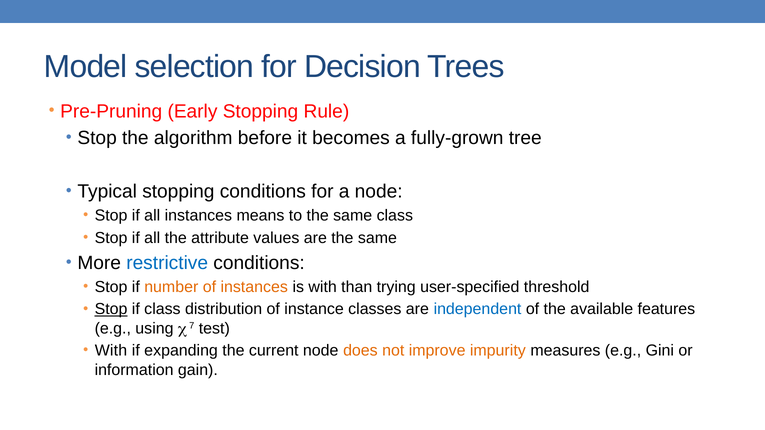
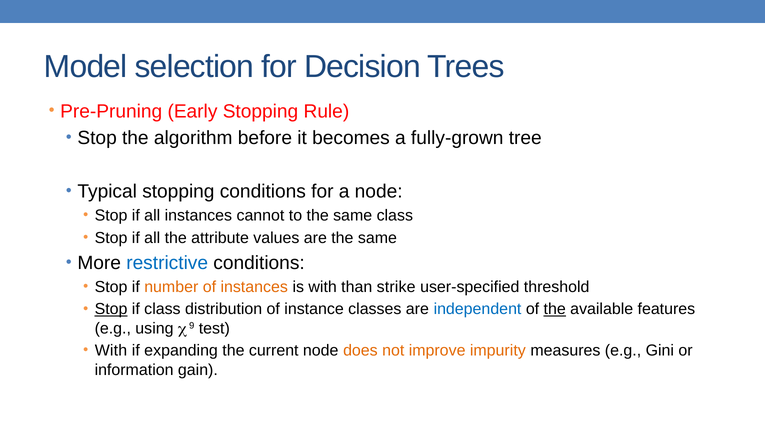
means: means -> cannot (260, 216)
trying: trying -> strike (396, 287)
the underline: none -> present (555, 309)
7: 7 -> 9 (192, 326)
